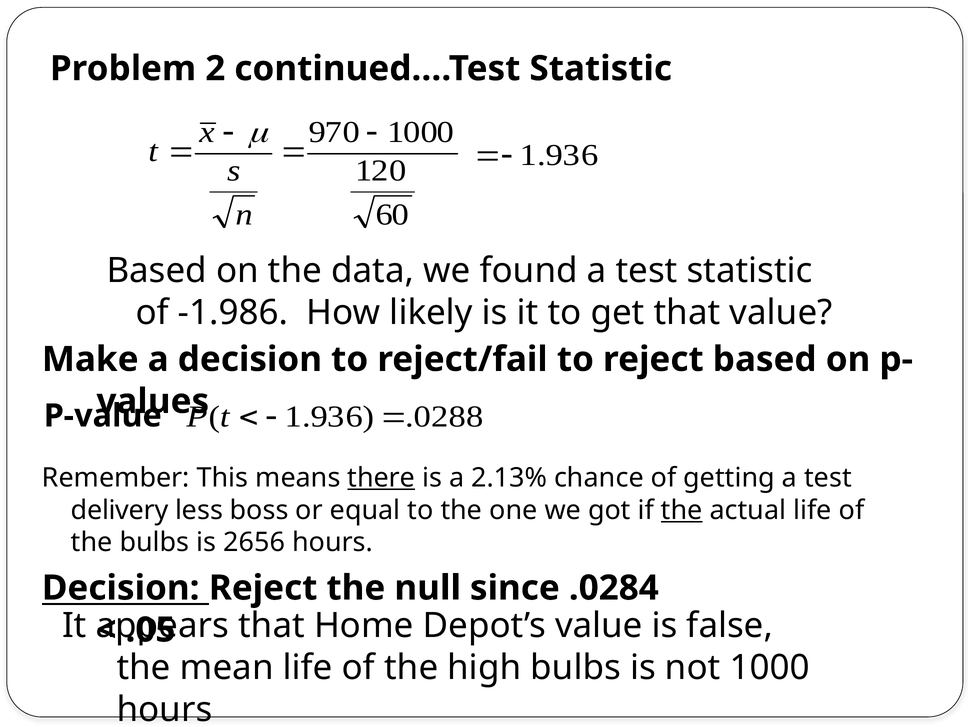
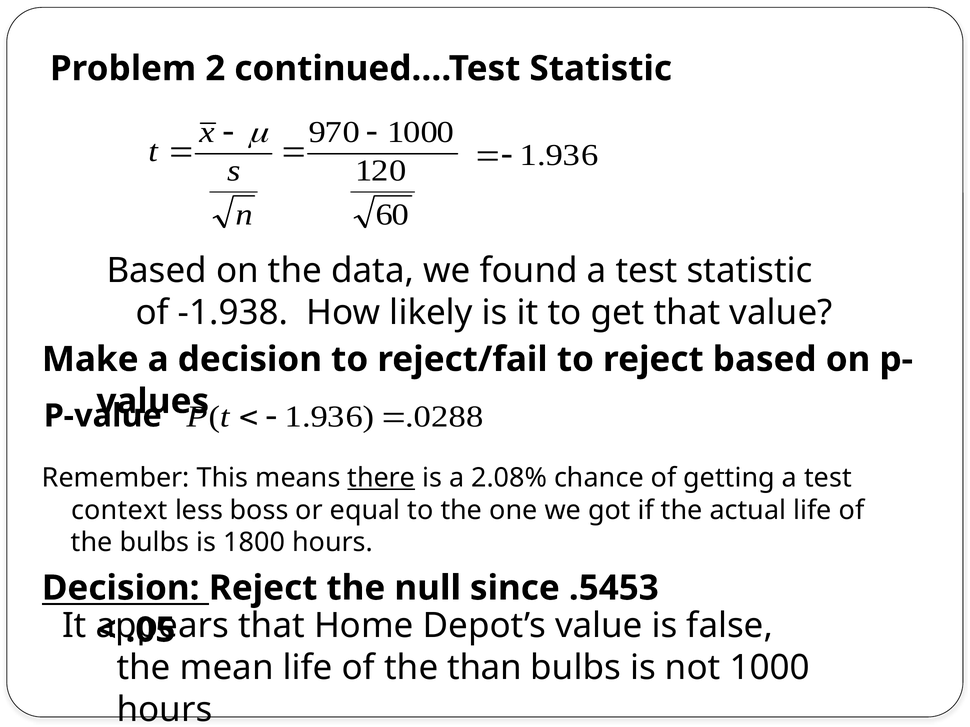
-1.986: -1.986 -> -1.938 (233, 313)
2.13%: 2.13% -> 2.08% (509, 478)
delivery: delivery -> context (119, 511)
the underline: present -> none (682, 511)
2656: 2656 -> 1800 (254, 543)
.0284: .0284 -> .5453 (614, 588)
high: high -> than (484, 668)
